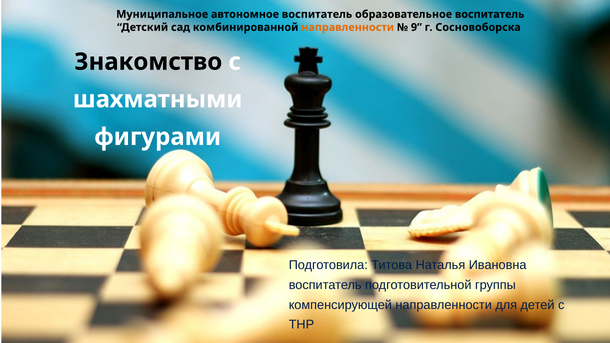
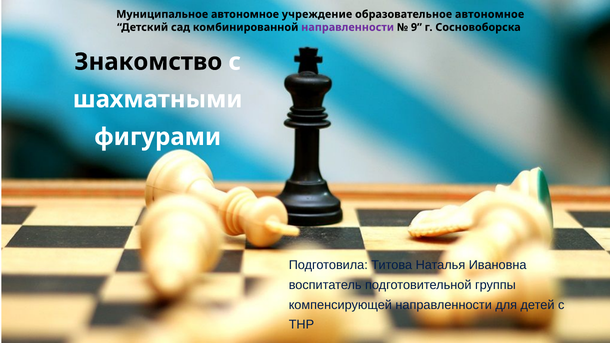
автономное воспитатель: воспитатель -> учреждение (317, 14)
образовательное воспитатель: воспитатель -> автономное (490, 14)
направленности colour: orange -> purple (348, 27)
